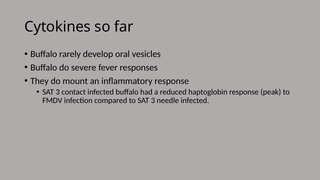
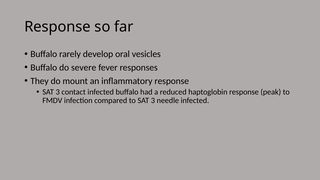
Cytokines: Cytokines -> Response (58, 27)
